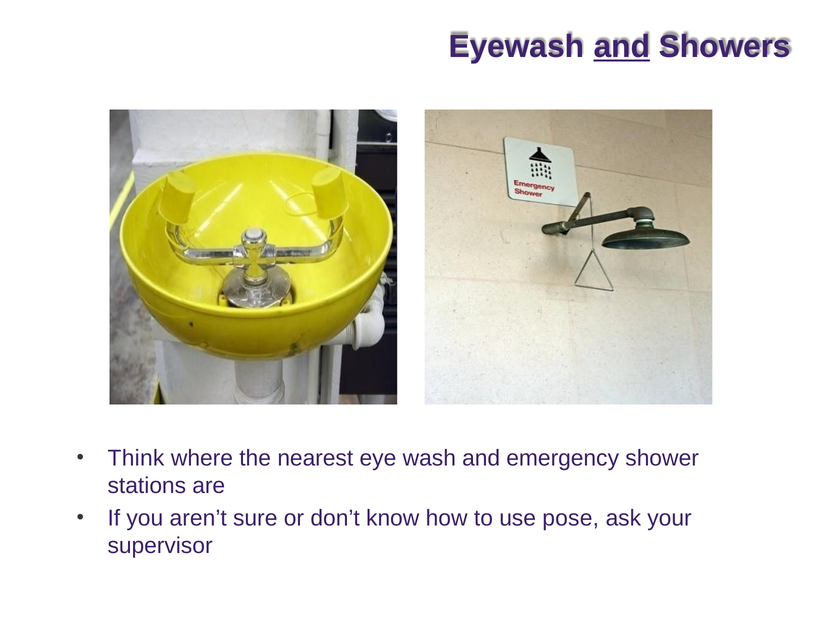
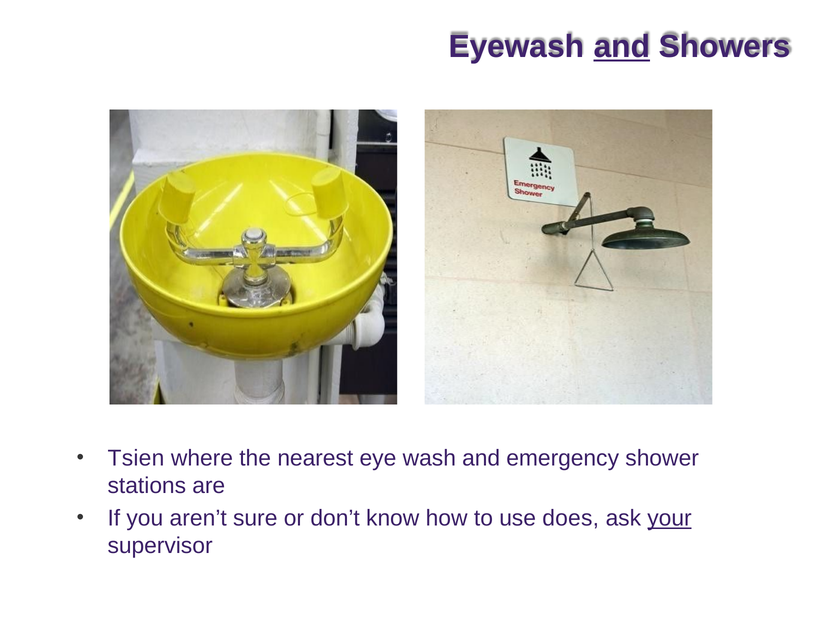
Think: Think -> Tsien (136, 458)
pose: pose -> does (571, 518)
your underline: none -> present (670, 518)
